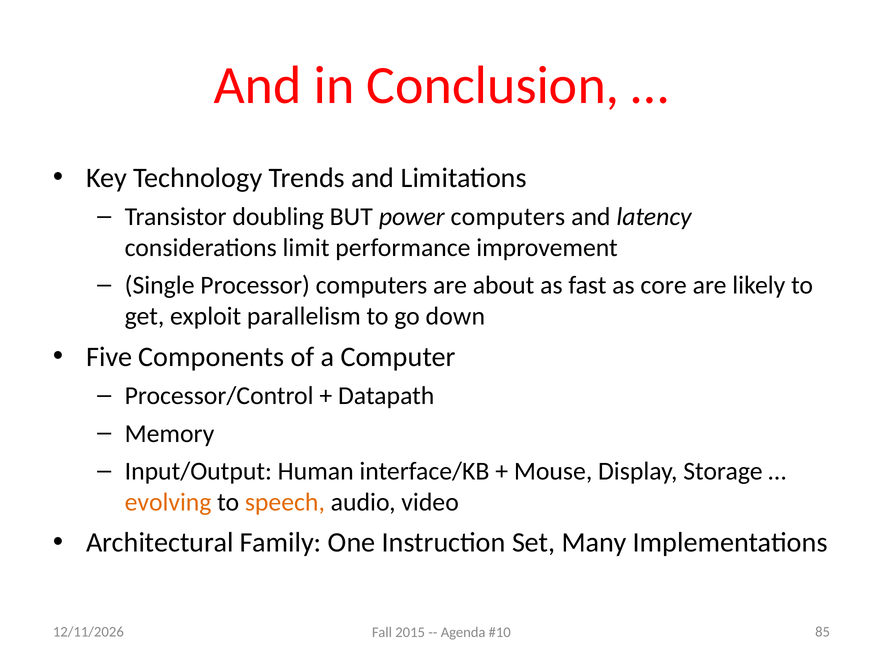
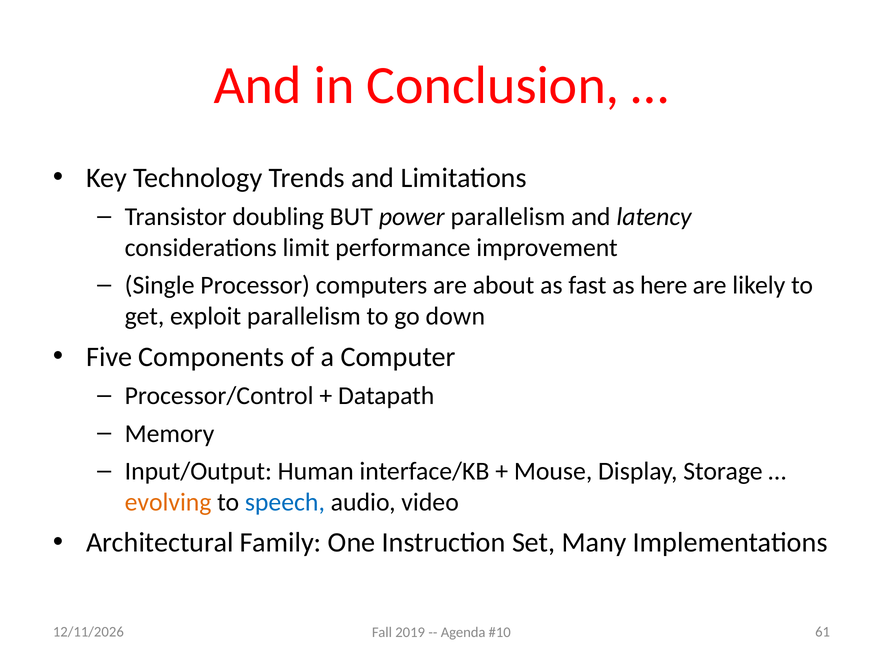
power computers: computers -> parallelism (508, 217)
core: core -> here (664, 286)
speech colour: orange -> blue (285, 502)
85: 85 -> 61 (823, 632)
2015: 2015 -> 2019 (410, 632)
